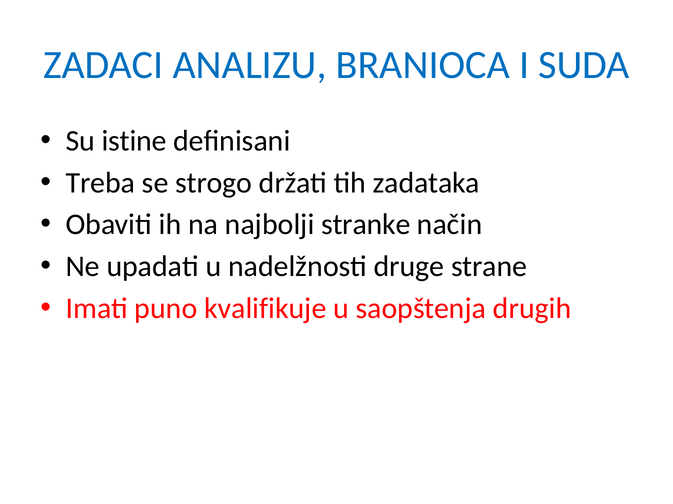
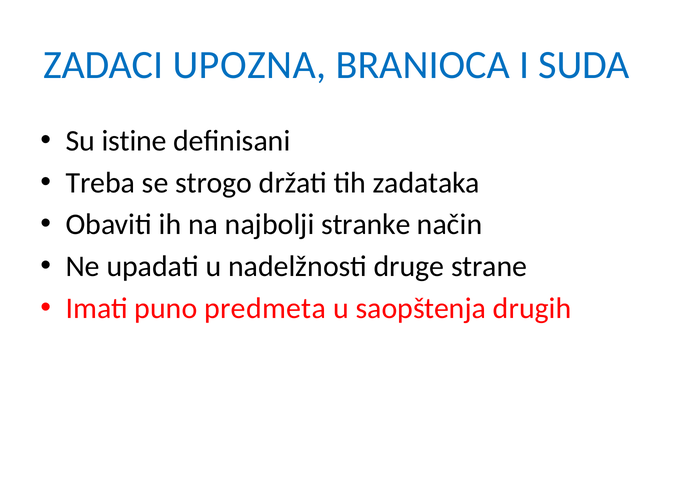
ANALIZU: ANALIZU -> UPOZNA (249, 65)
kvalifikuje: kvalifikuje -> predmeta (265, 309)
